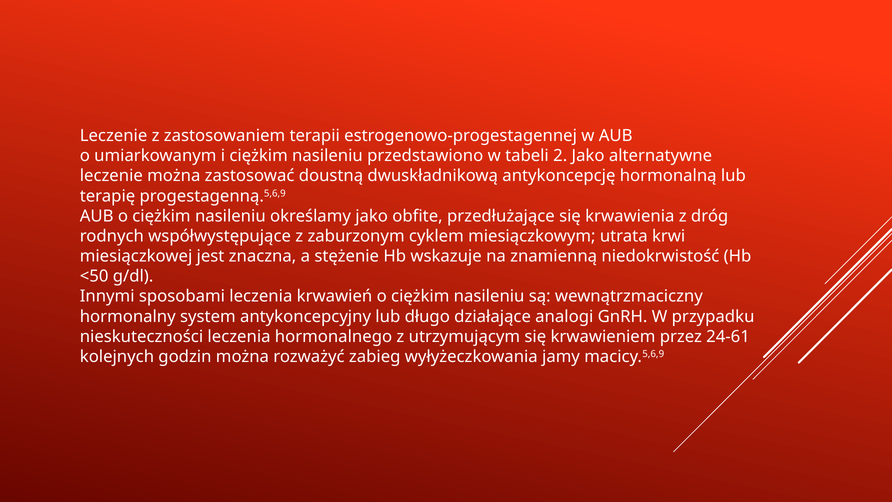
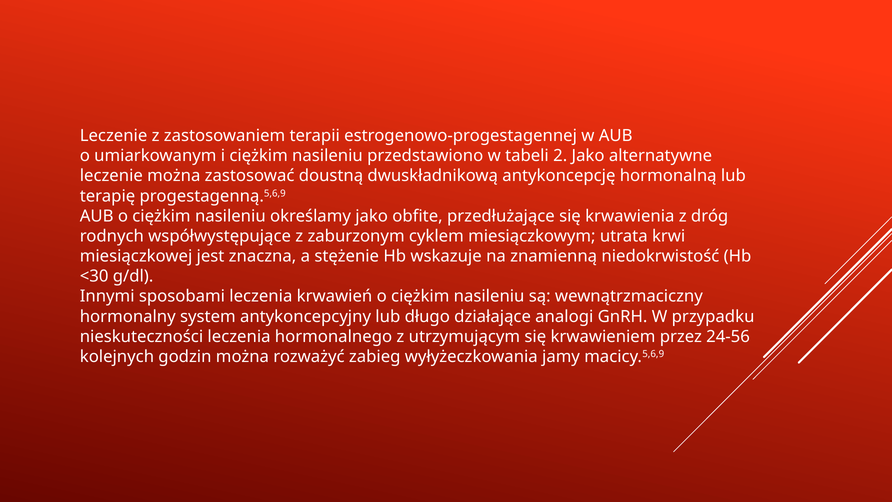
<50: <50 -> <30 (94, 276)
24-61: 24-61 -> 24-56 (728, 336)
